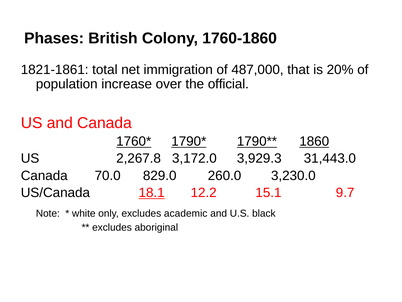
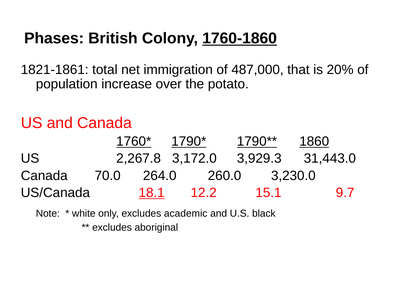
1760-1860 underline: none -> present (240, 38)
official: official -> potato (228, 84)
829.0: 829.0 -> 264.0 (160, 175)
